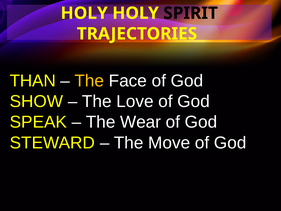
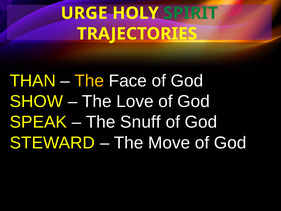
HOLY: HOLY -> URGE (84, 13)
SPIRIT colour: black -> green (191, 13)
Wear: Wear -> Snuff (140, 122)
